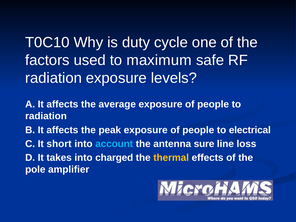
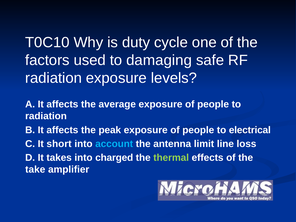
maximum: maximum -> damaging (159, 60)
sure: sure -> limit (204, 144)
thermal colour: yellow -> light green (171, 158)
pole: pole -> take (35, 169)
